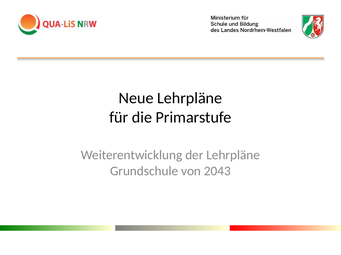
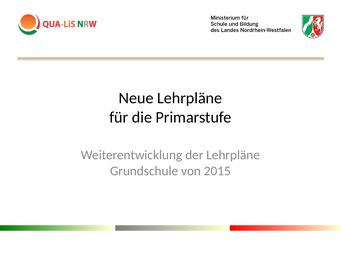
2043: 2043 -> 2015 (217, 171)
